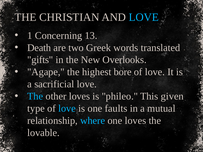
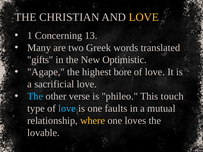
LOVE colour: light blue -> yellow (144, 17)
Death: Death -> Many (39, 48)
Overlooks: Overlooks -> Optimistic (125, 60)
other loves: loves -> verse (79, 96)
given: given -> touch (172, 96)
where colour: light blue -> yellow (93, 121)
